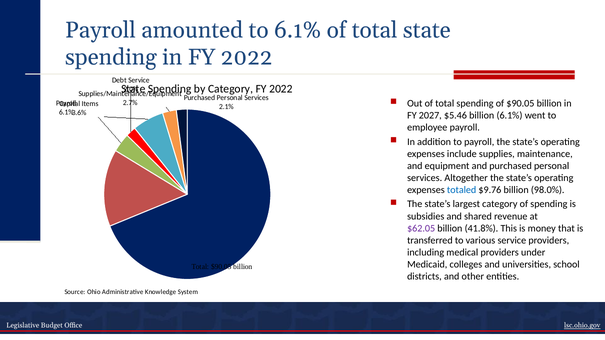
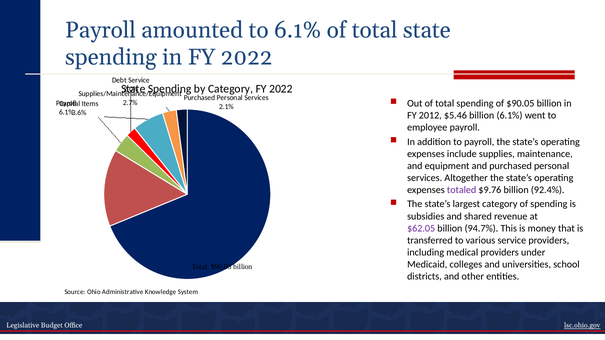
2027: 2027 -> 2012 (430, 116)
totaled colour: blue -> purple (462, 190)
98.0%: 98.0% -> 92.4% (548, 190)
41.8%: 41.8% -> 94.7% (481, 229)
